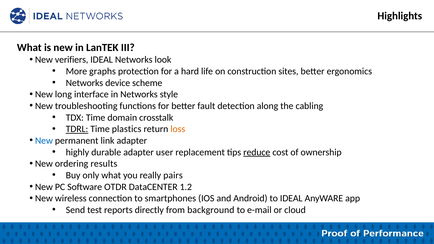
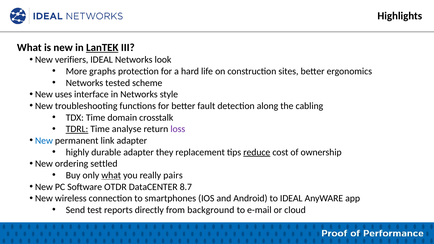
LanTEK underline: none -> present (102, 48)
device: device -> tested (118, 83)
long: long -> uses (64, 94)
plastics: plastics -> analyse (127, 129)
loss colour: orange -> purple (178, 129)
user: user -> they (165, 152)
results: results -> settled (104, 164)
what underline: none -> present (111, 175)
1.2: 1.2 -> 8.7 (186, 187)
